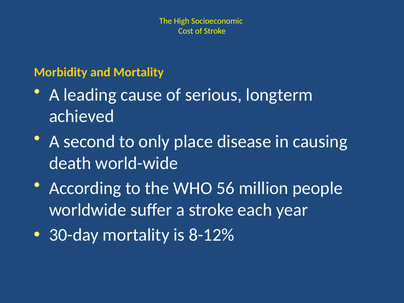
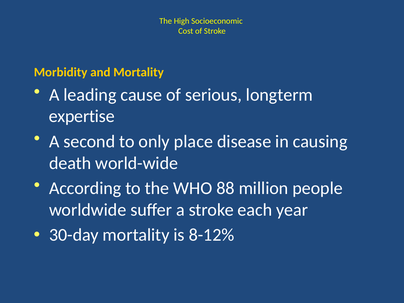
achieved: achieved -> expertise (82, 116)
56: 56 -> 88 (225, 188)
